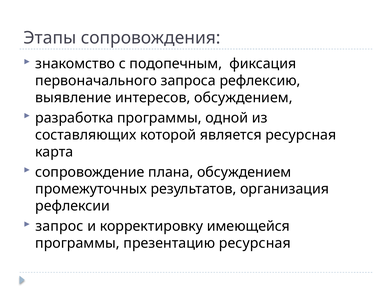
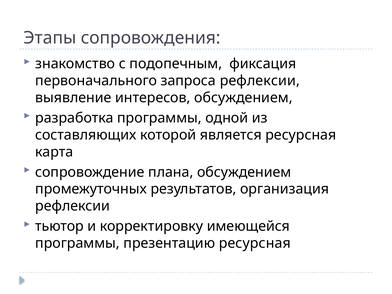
запроса рефлексию: рефлексию -> рефлексии (260, 81)
запрос: запрос -> тьютор (59, 226)
